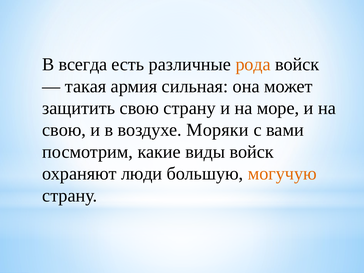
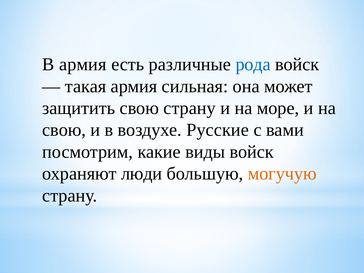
В всегда: всегда -> армия (83, 64)
рода colour: orange -> blue (253, 64)
Моряки: Моряки -> Русские (218, 130)
